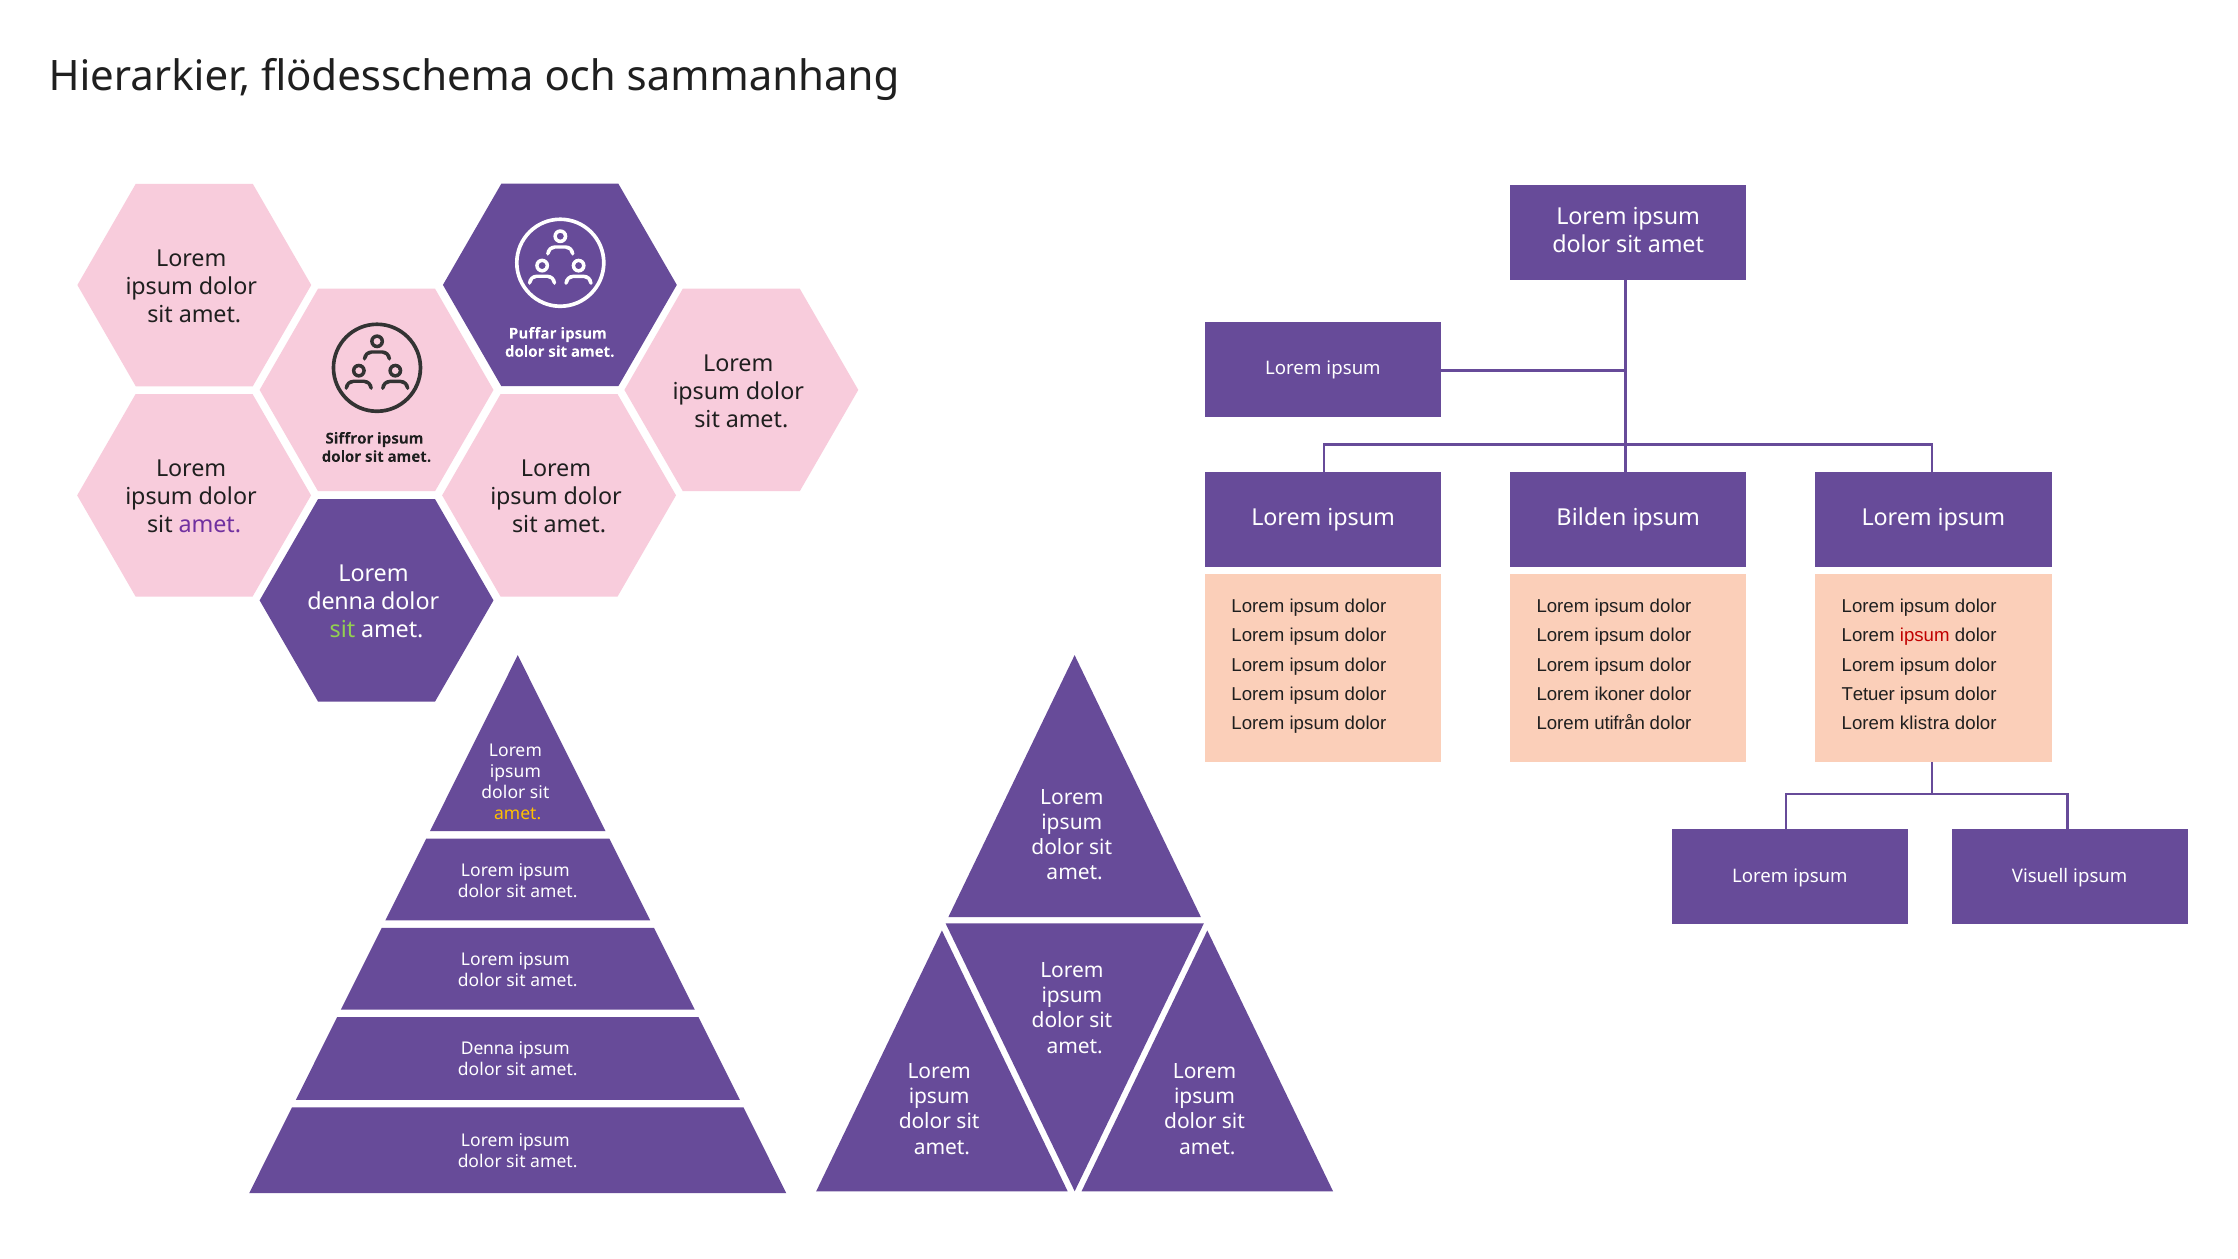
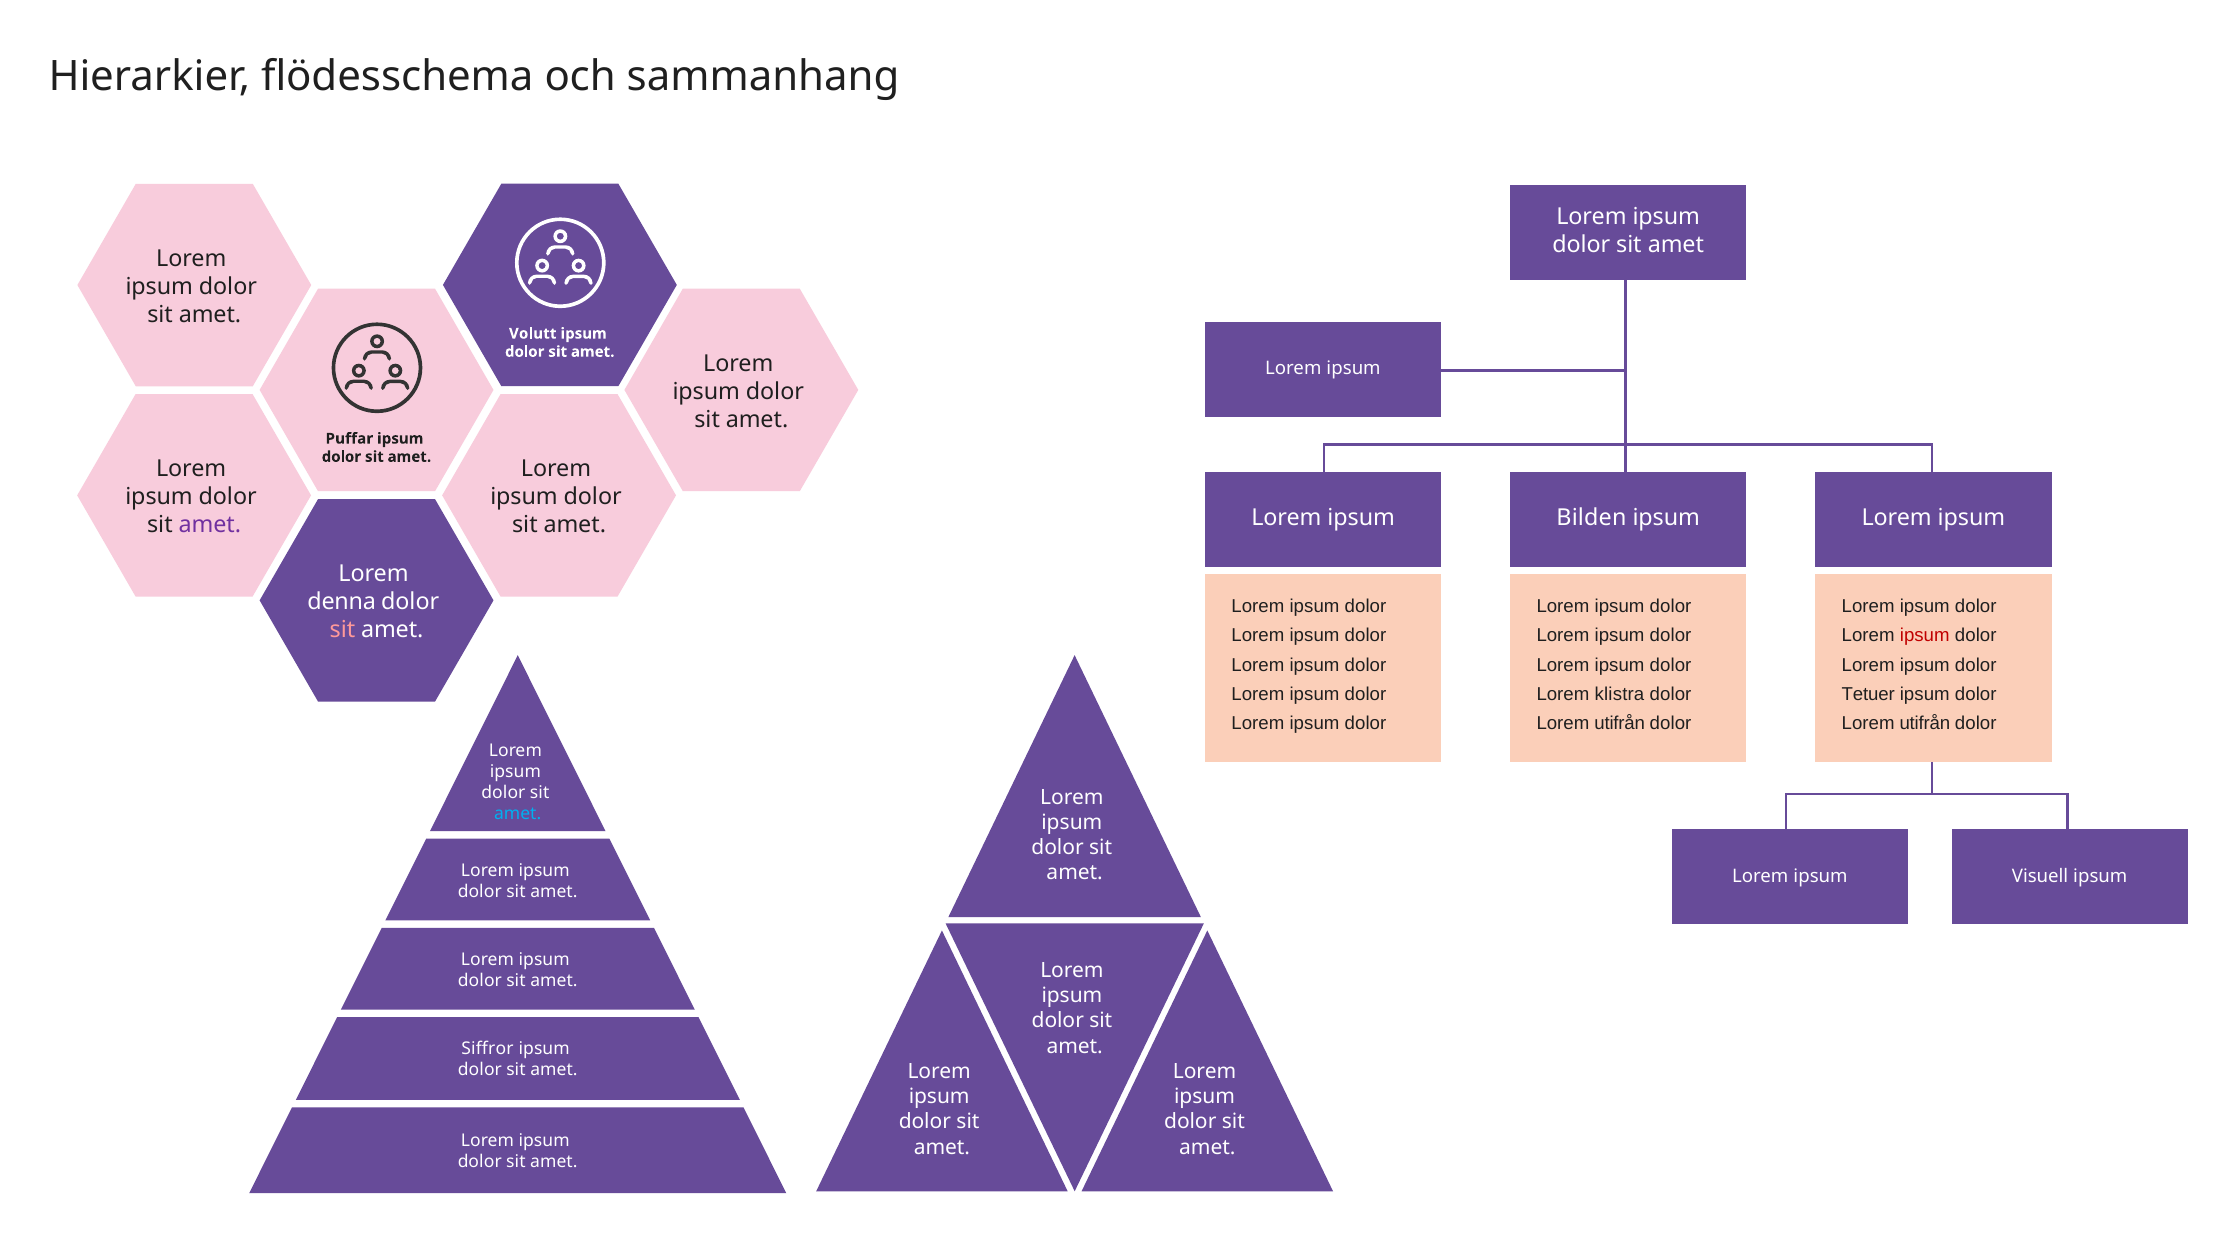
Puffar: Puffar -> Volutt (533, 334)
Siffror: Siffror -> Puffar (349, 439)
sit colour: light green -> pink (342, 630)
ikoner: ikoner -> klistra (1620, 694)
klistra: klistra -> utifrån (1925, 724)
amet colour: yellow -> light blue (518, 814)
Denna: Denna -> Siffror (487, 1049)
